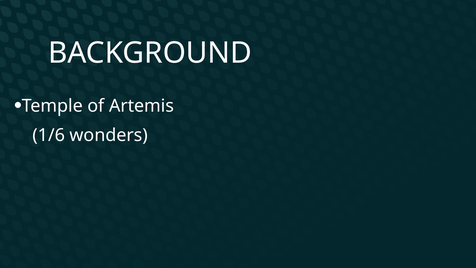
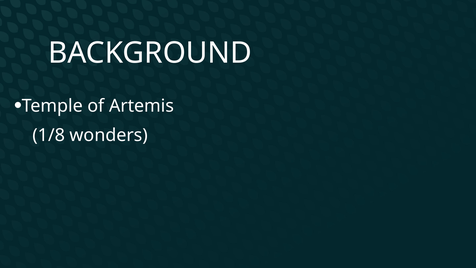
1/6: 1/6 -> 1/8 (49, 135)
